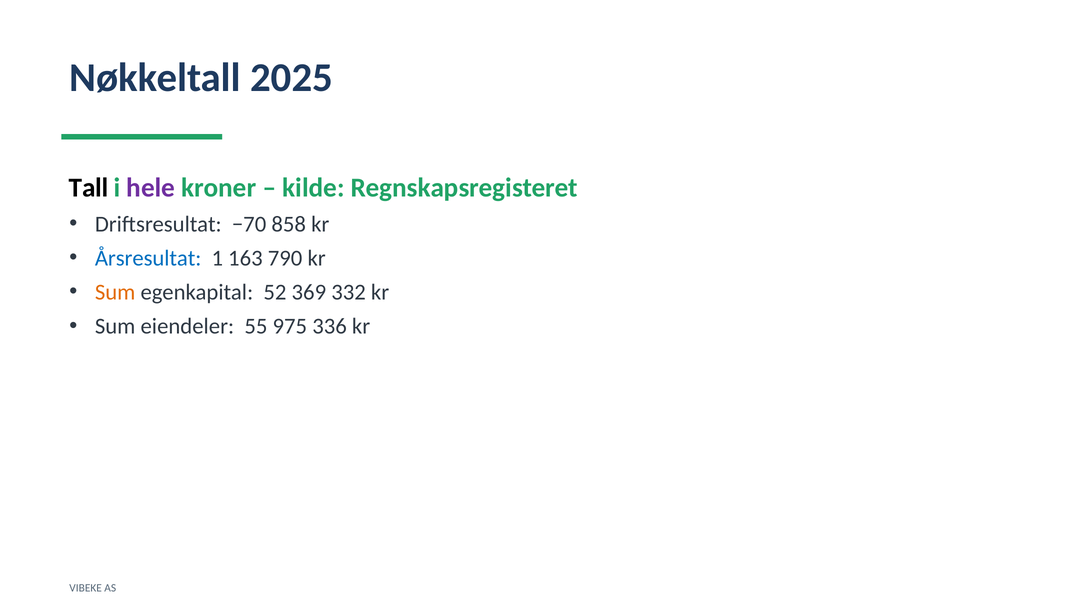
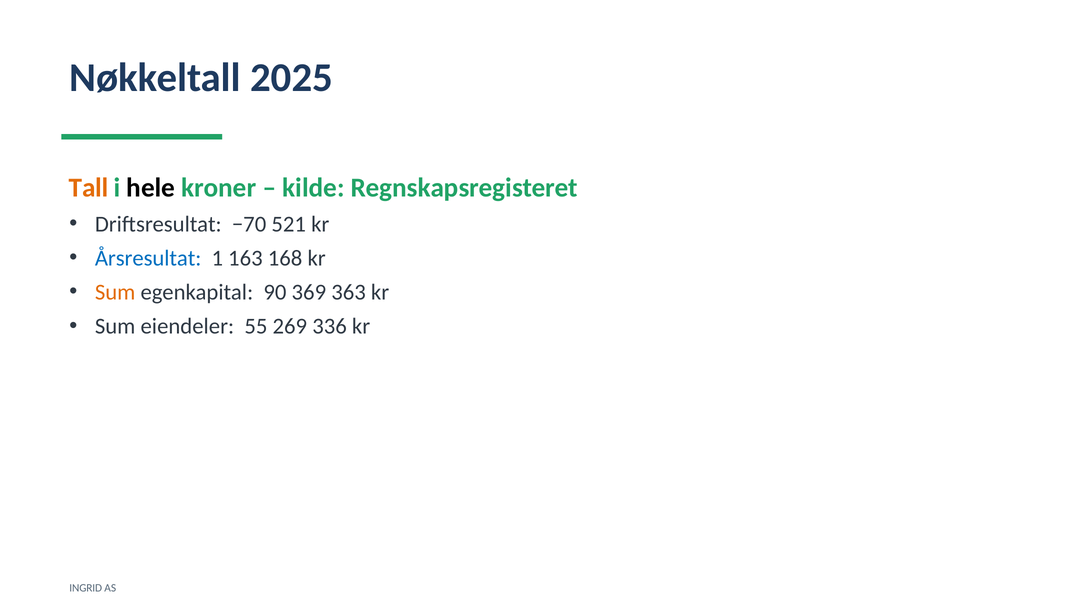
Tall colour: black -> orange (89, 188)
hele colour: purple -> black (151, 188)
858: 858 -> 521 (289, 224)
790: 790 -> 168 (285, 258)
52: 52 -> 90 (275, 292)
332: 332 -> 363 (349, 292)
975: 975 -> 269 (290, 326)
VIBEKE: VIBEKE -> INGRID (86, 588)
